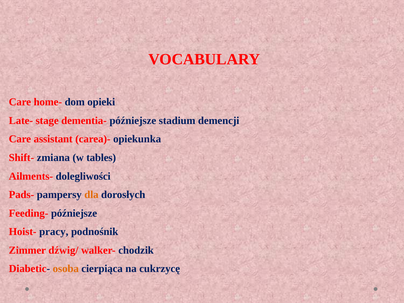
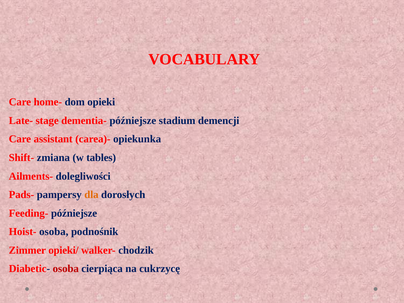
Hoist- pracy: pracy -> osoba (54, 232)
dźwig/: dźwig/ -> opieki/ (64, 250)
osoba colour: orange -> red (66, 269)
